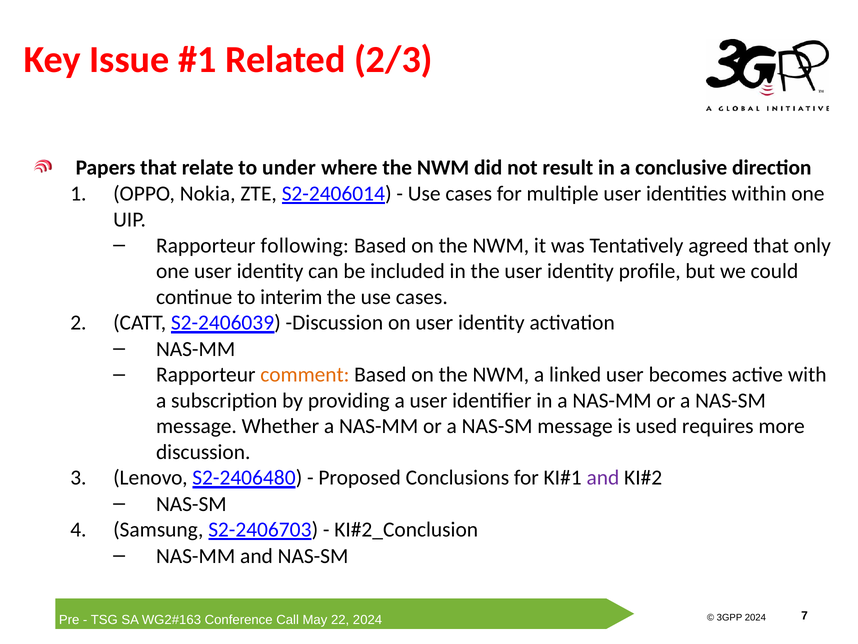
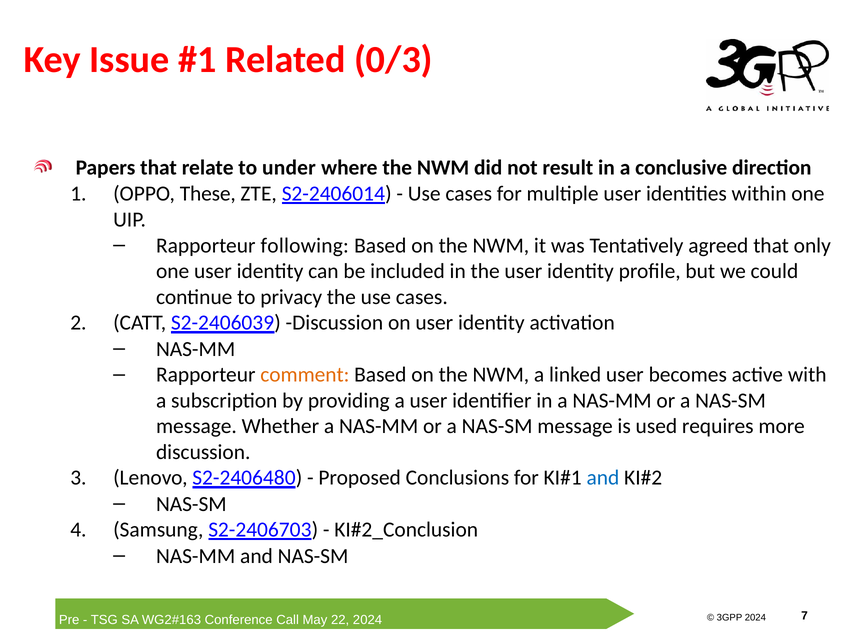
2/3: 2/3 -> 0/3 (393, 59)
Nokia: Nokia -> These (208, 193)
interim: interim -> privacy (291, 297)
and colour: purple -> blue (603, 477)
